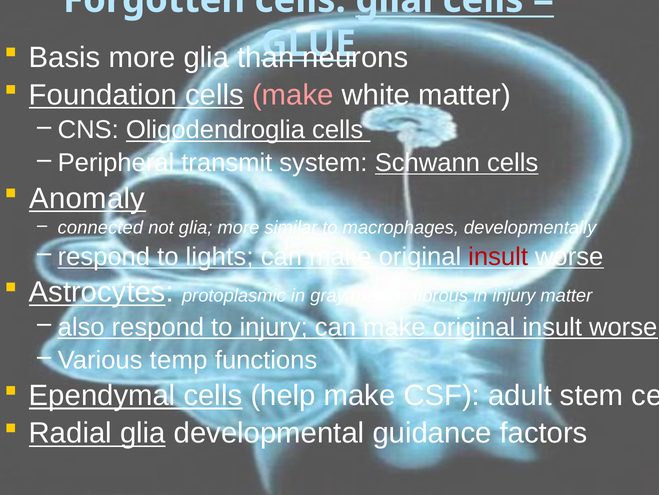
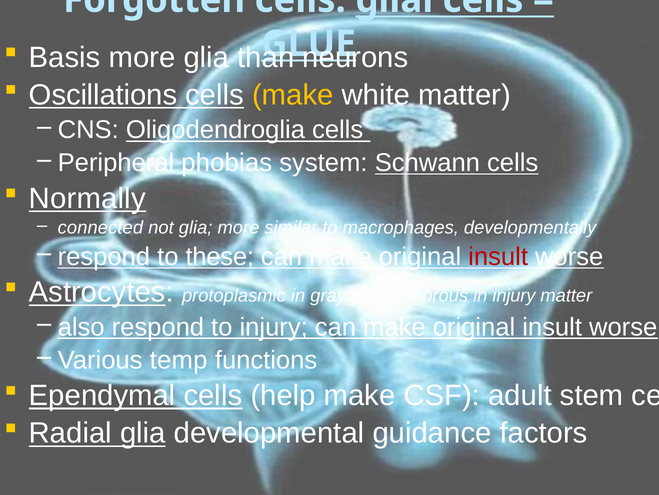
Foundation: Foundation -> Oscillations (103, 95)
make colour: pink -> yellow (293, 95)
transmit: transmit -> phobias (227, 163)
Anomaly: Anomaly -> Normally (87, 198)
lights: lights -> these (220, 256)
